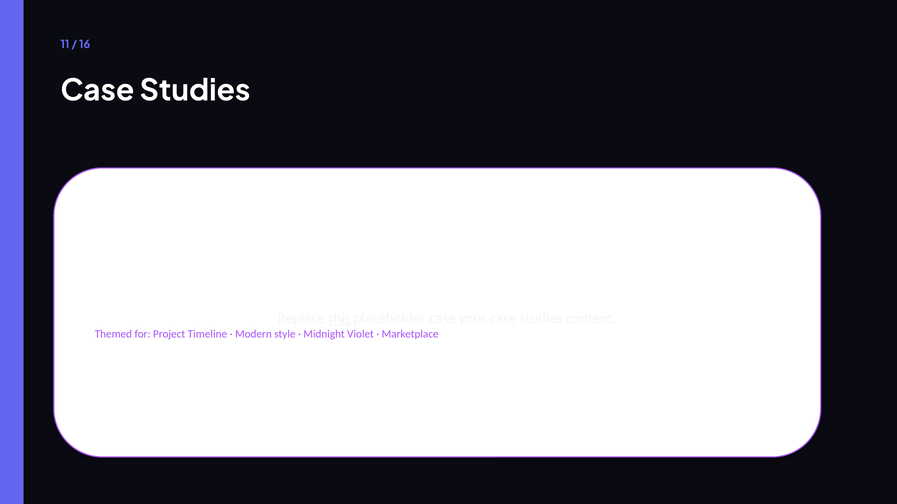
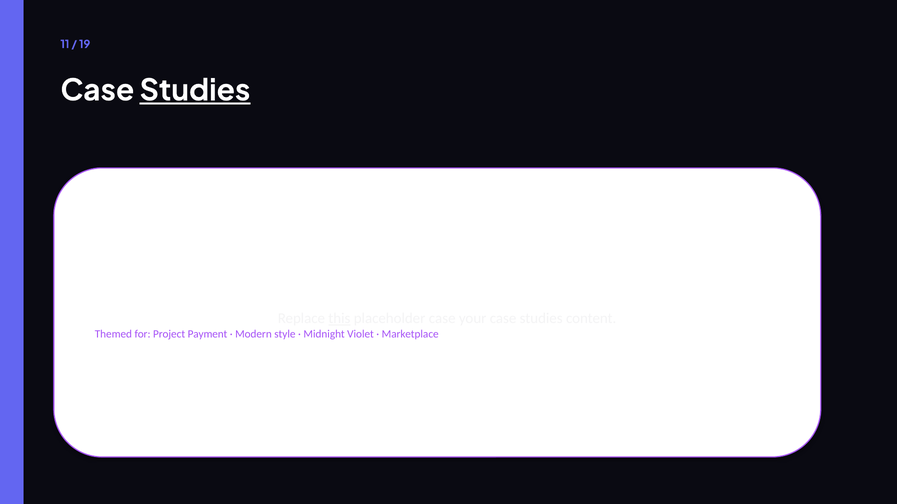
16: 16 -> 19 (85, 44)
Studies underline: none -> present (195, 91)
Timeline: Timeline -> Payment (208, 334)
